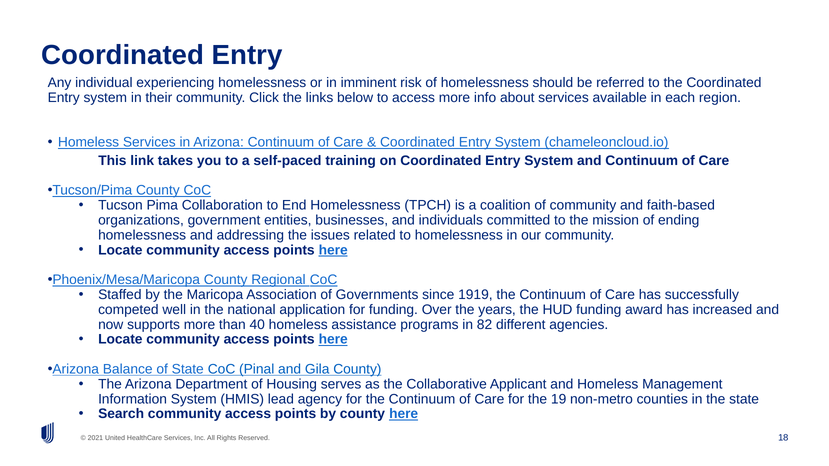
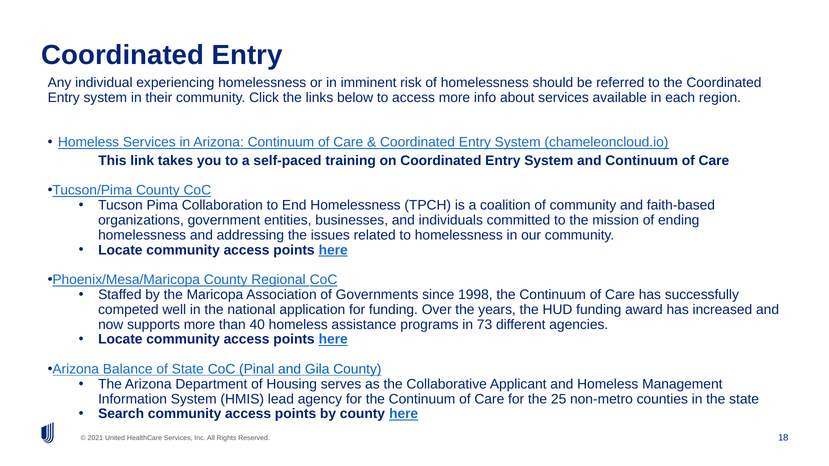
1919: 1919 -> 1998 (475, 295)
82: 82 -> 73 (485, 325)
19: 19 -> 25 (559, 399)
